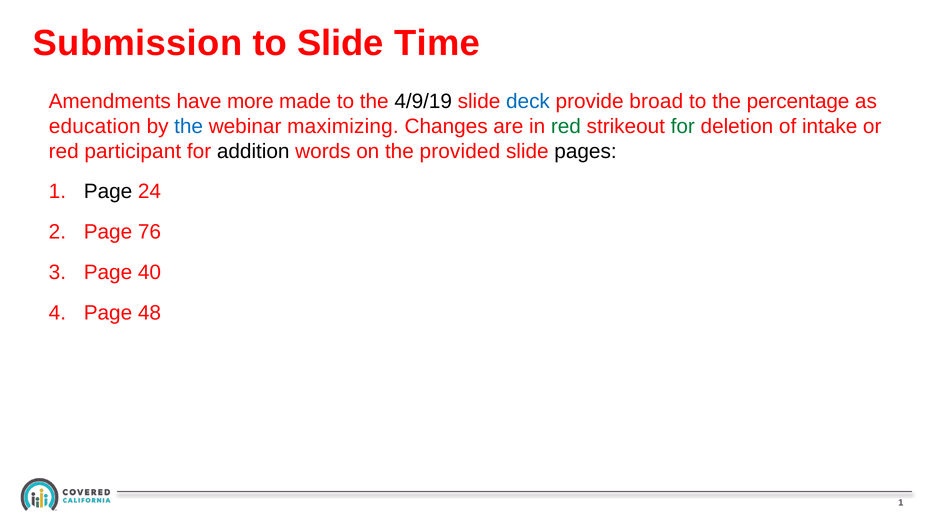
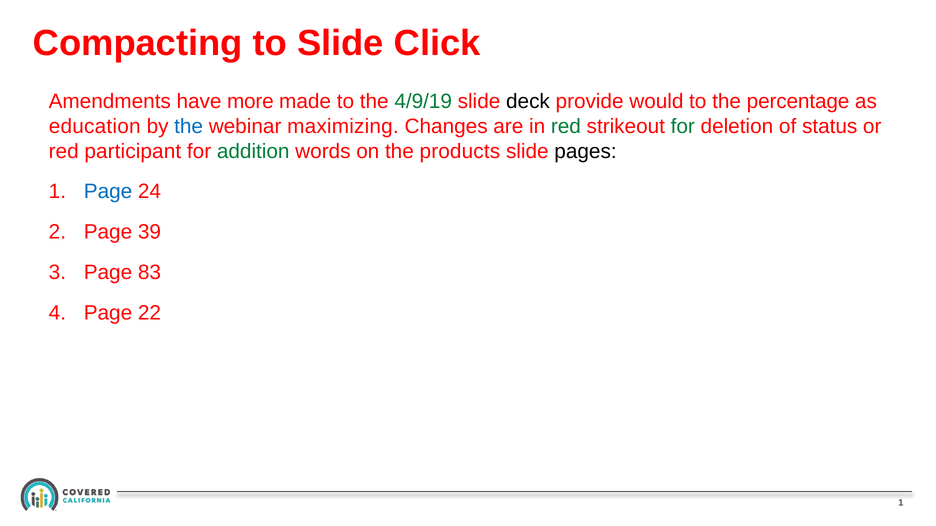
Submission: Submission -> Compacting (138, 43)
Time: Time -> Click (437, 43)
4/9/19 colour: black -> green (423, 101)
deck colour: blue -> black (528, 101)
broad: broad -> would (656, 101)
intake: intake -> status (830, 126)
addition colour: black -> green (253, 151)
provided: provided -> products (460, 151)
Page colour: black -> blue (108, 192)
76: 76 -> 39 (149, 232)
40: 40 -> 83 (149, 273)
48: 48 -> 22 (149, 313)
